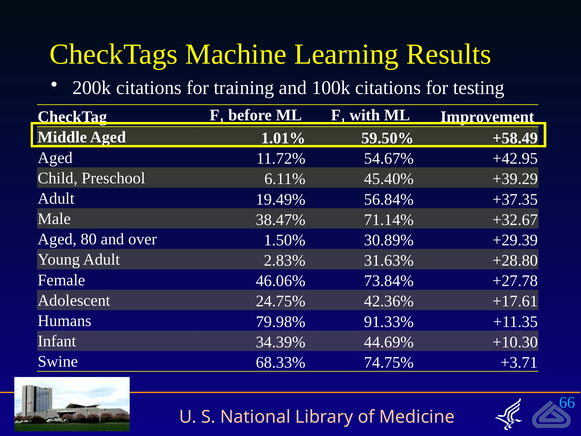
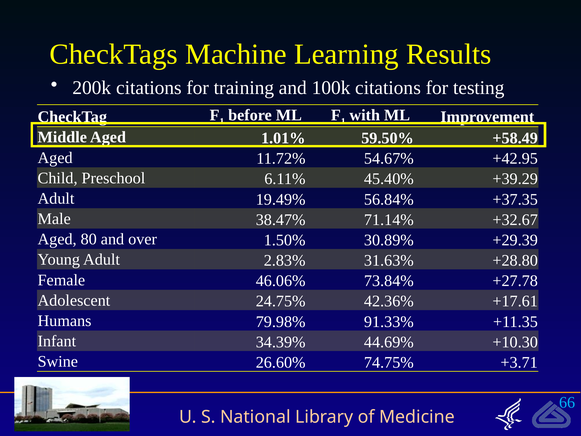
68.33%: 68.33% -> 26.60% (281, 362)
